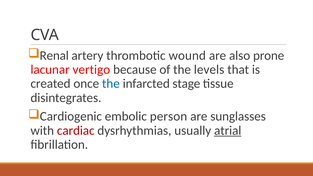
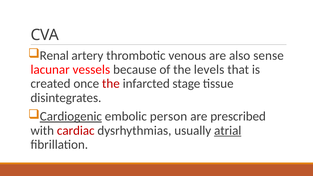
wound: wound -> venous (187, 56)
prone: prone -> sense (269, 56)
vertigo: vertigo -> vessels (91, 70)
the colour: blue -> red (111, 84)
Cardiogenic underline: none -> present (71, 116)
sunglasses: sunglasses -> prescribed (238, 116)
